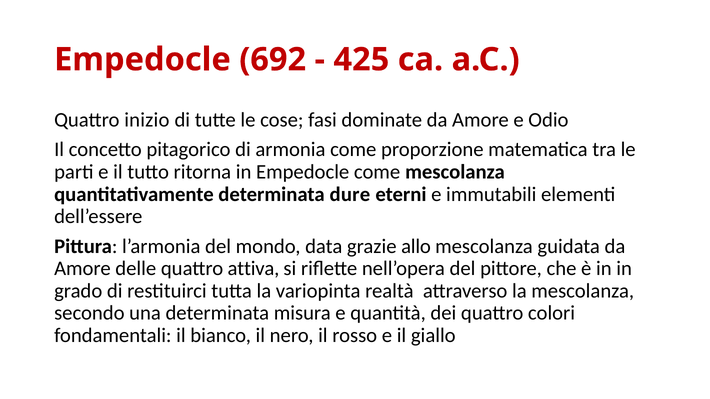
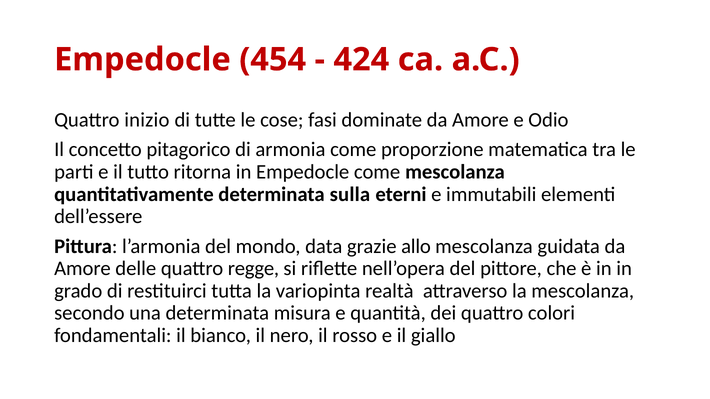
692: 692 -> 454 (273, 60)
425: 425 -> 424 (361, 60)
dure: dure -> sulla (350, 194)
attiva: attiva -> regge (253, 269)
